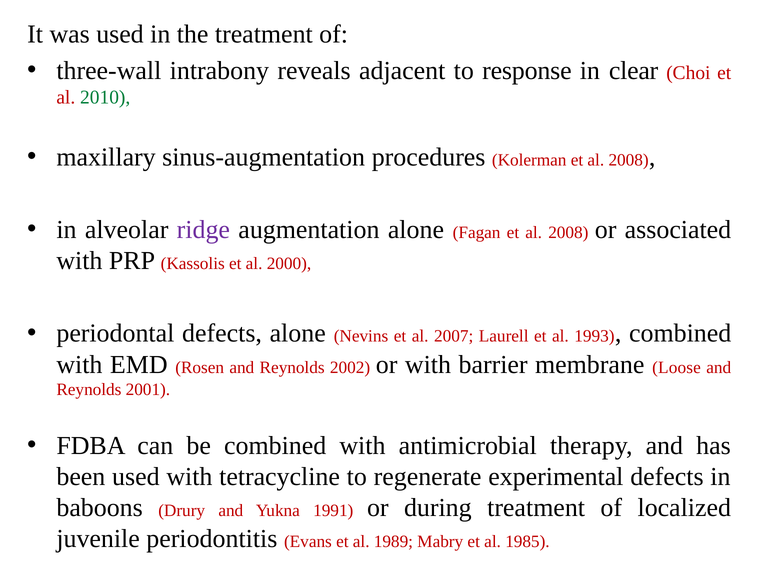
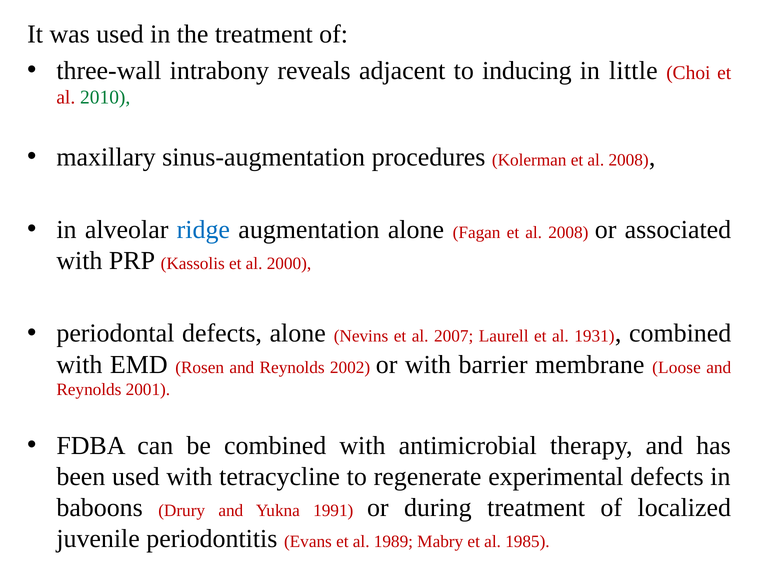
response: response -> inducing (527, 71)
clear: clear -> little (633, 71)
ridge colour: purple -> blue (203, 230)
1993: 1993 -> 1931 (594, 337)
